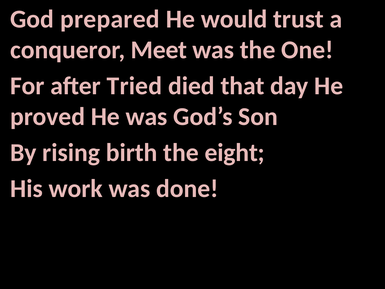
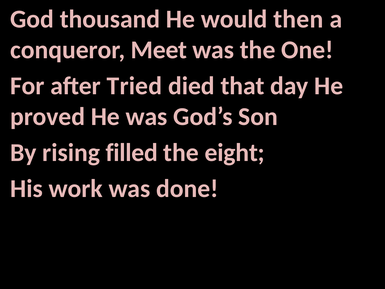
prepared: prepared -> thousand (110, 19)
trust: trust -> then (298, 19)
birth: birth -> filled (132, 153)
